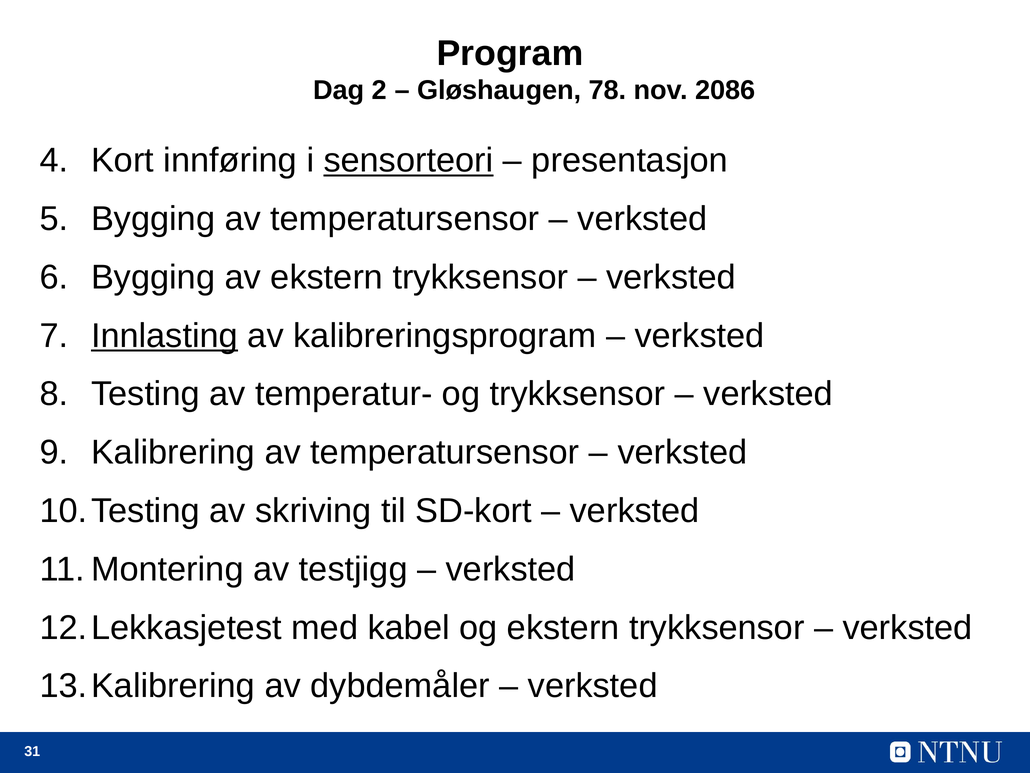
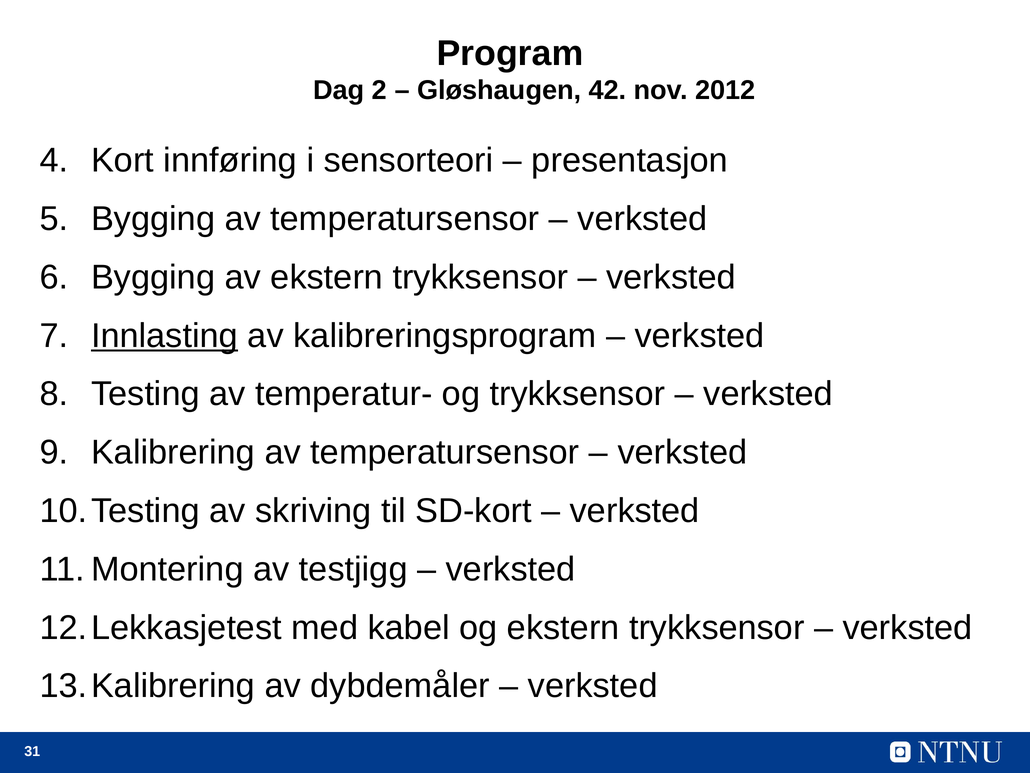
78: 78 -> 42 (608, 90)
2086: 2086 -> 2012 (725, 90)
sensorteori underline: present -> none (409, 160)
